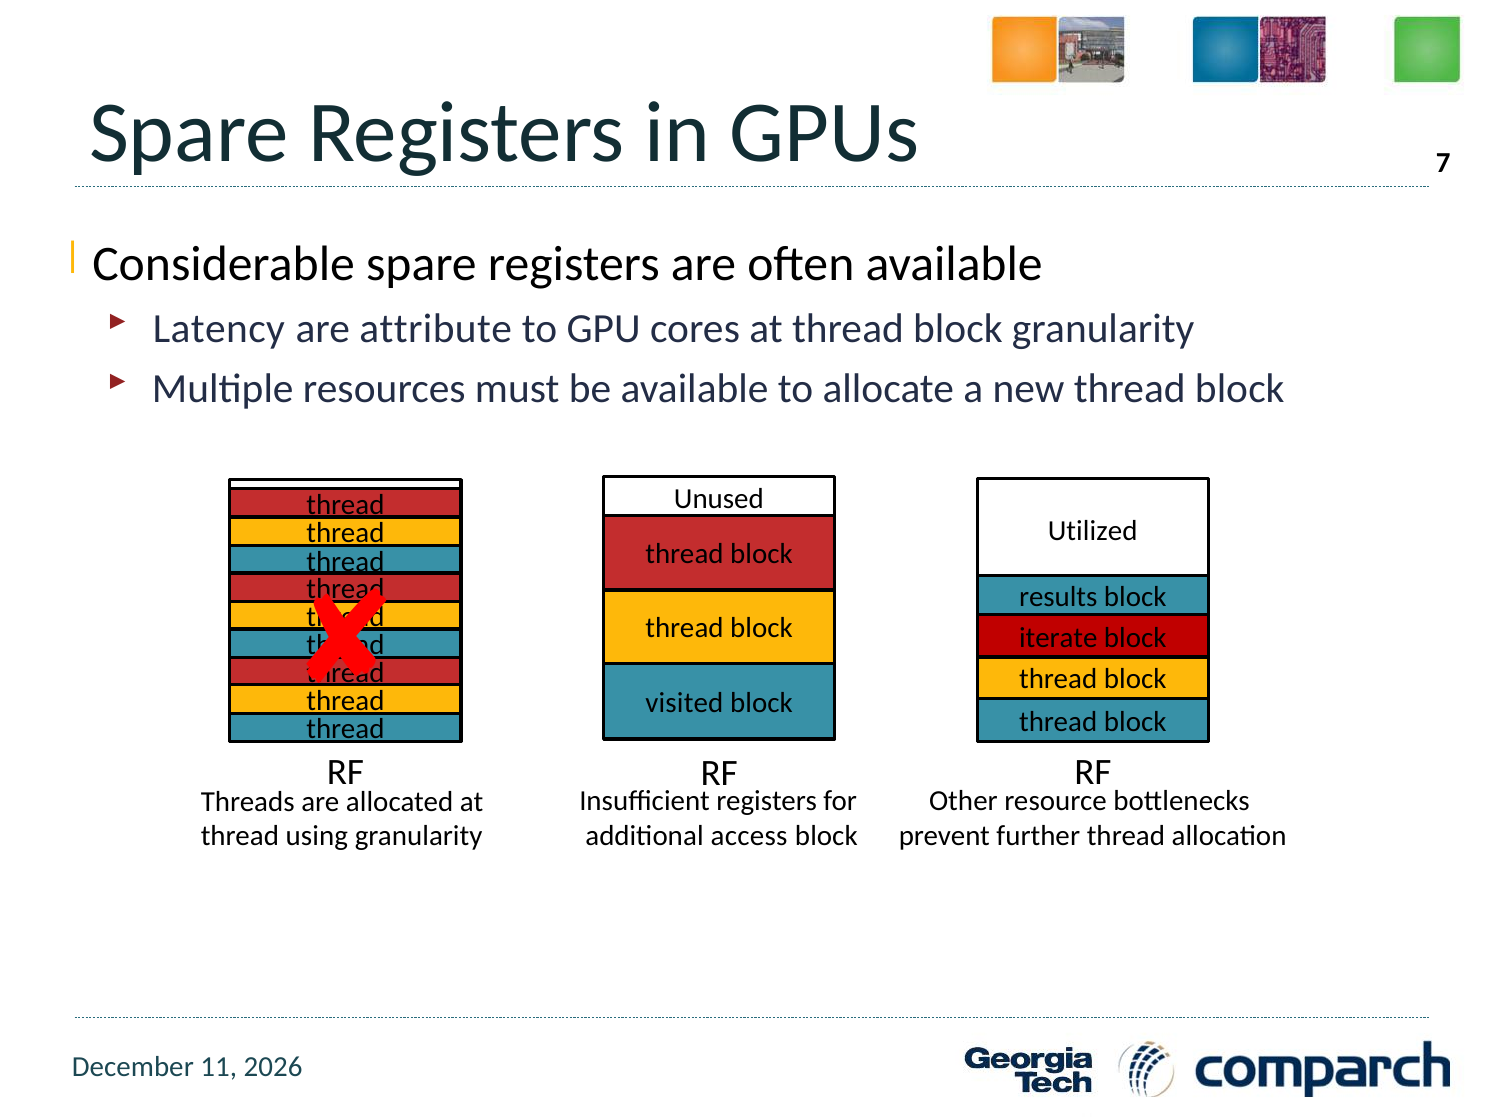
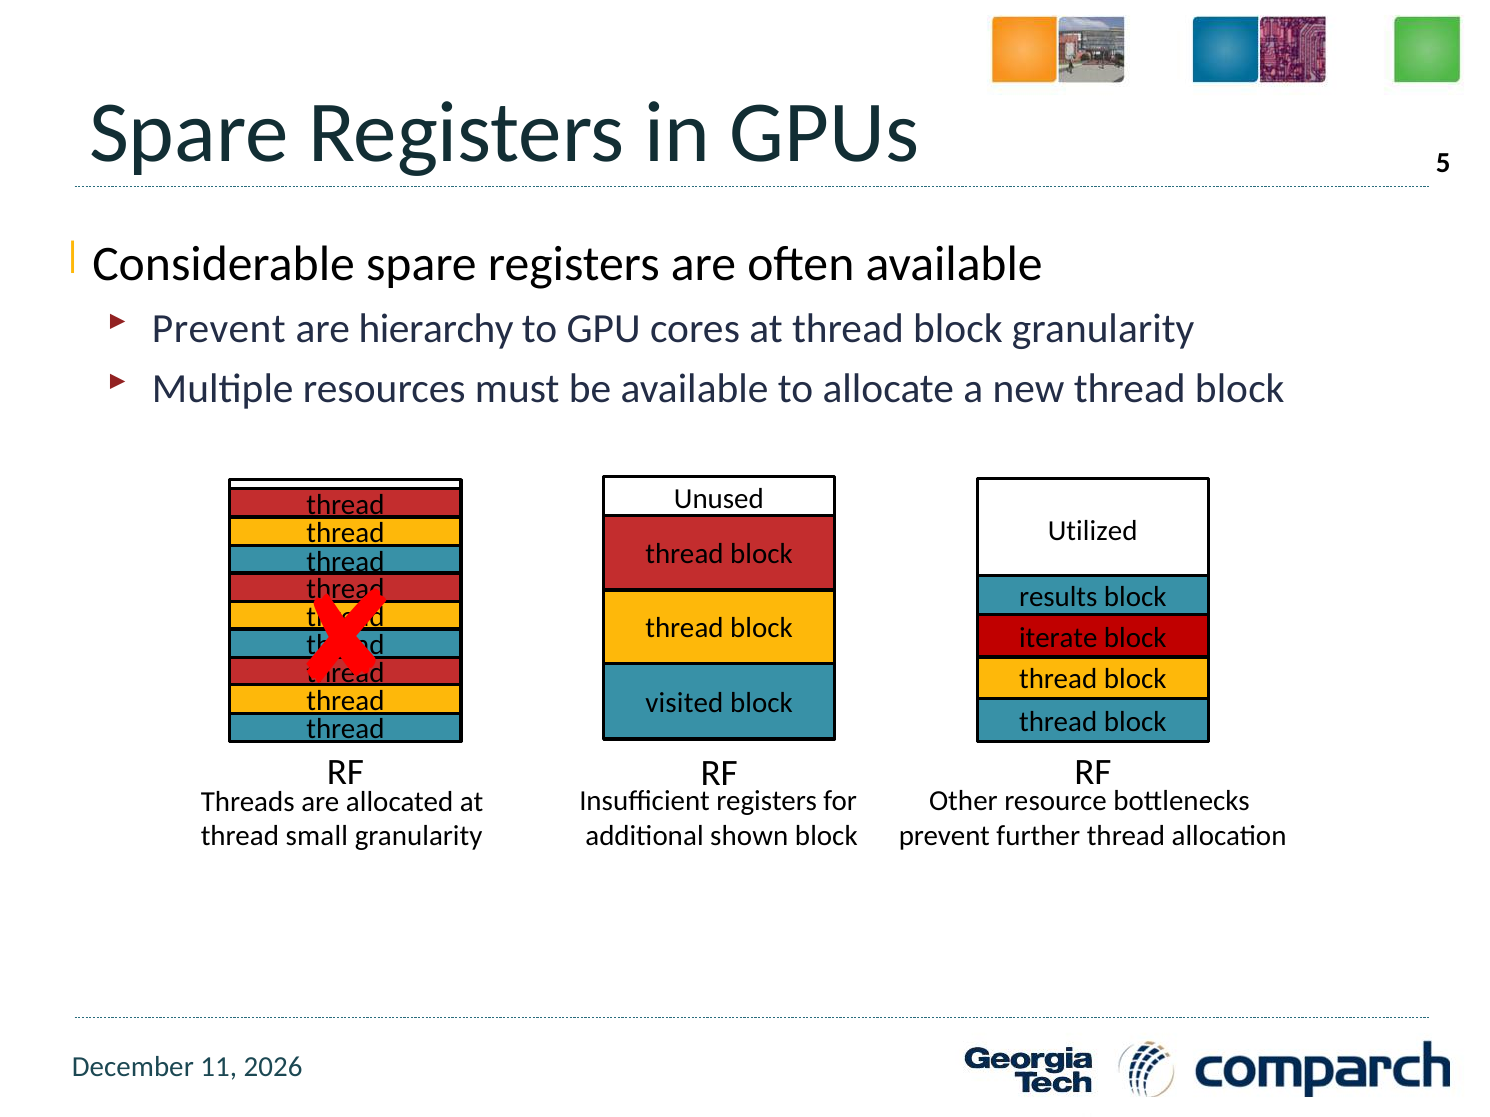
7: 7 -> 5 (1443, 163)
Latency: Latency -> Prevent (219, 329)
attribute: attribute -> hierarchy (436, 329)
access: access -> shown (749, 836)
using: using -> small (317, 837)
